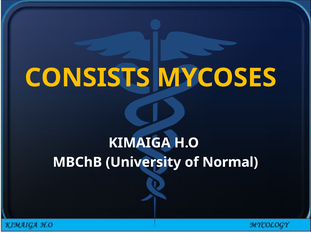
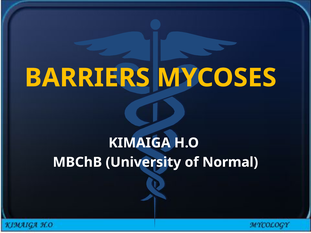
CONSISTS: CONSISTS -> BARRIERS (87, 78)
